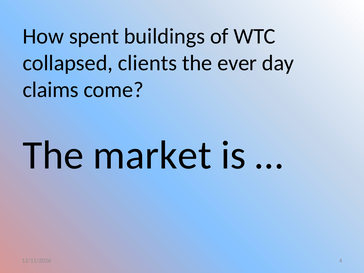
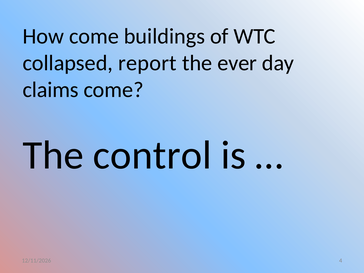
How spent: spent -> come (94, 36)
clients: clients -> report (147, 63)
market: market -> control (152, 155)
